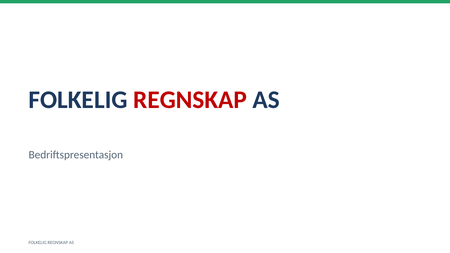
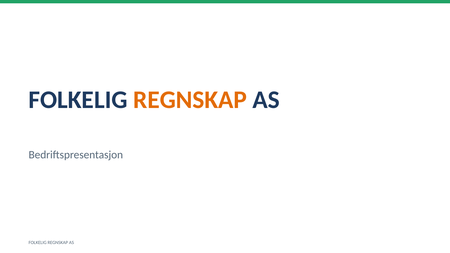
REGNSKAP colour: red -> orange (190, 100)
